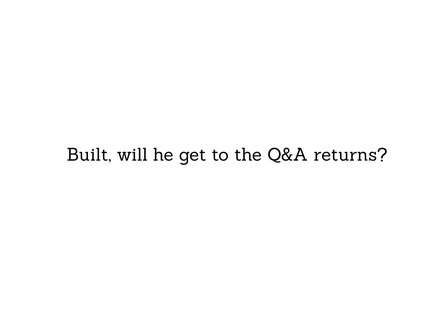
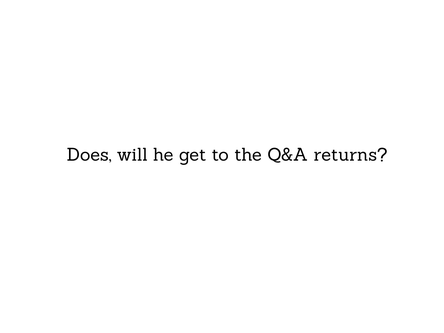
Built: Built -> Does (89, 155)
